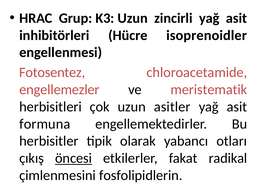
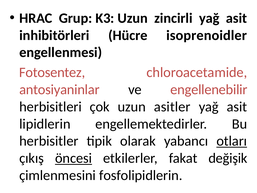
engellemezler: engellemezler -> antosiyaninlar (59, 89)
meristematik: meristematik -> engellenebilir (209, 89)
formuna: formuna -> lipidlerin (45, 124)
otları underline: none -> present (232, 141)
radikal: radikal -> değişik (228, 158)
